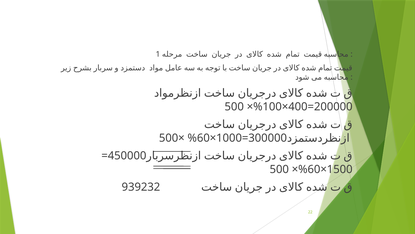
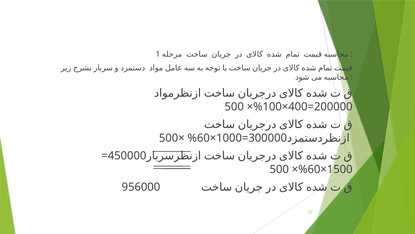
939232: 939232 -> 956000 (141, 187)
